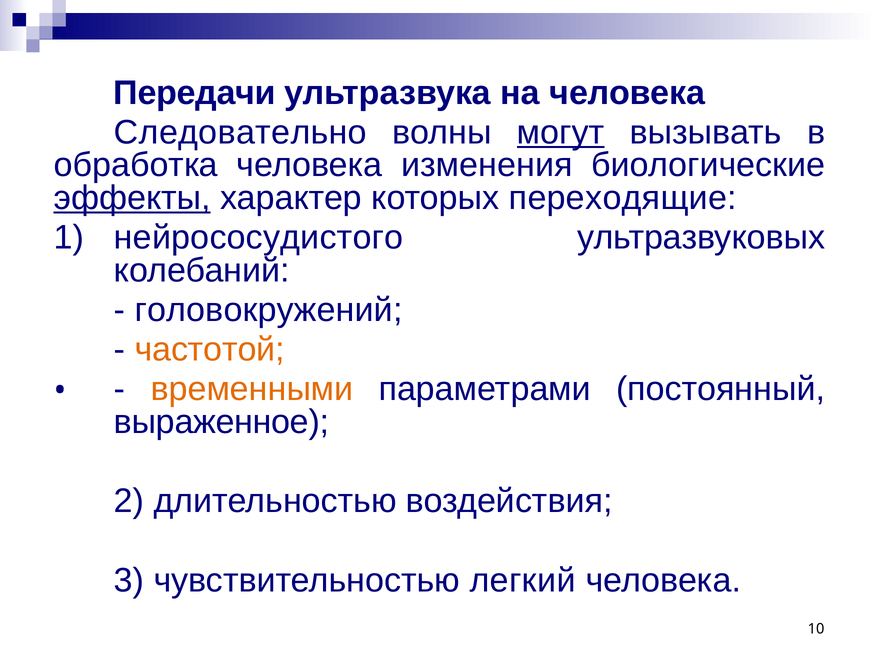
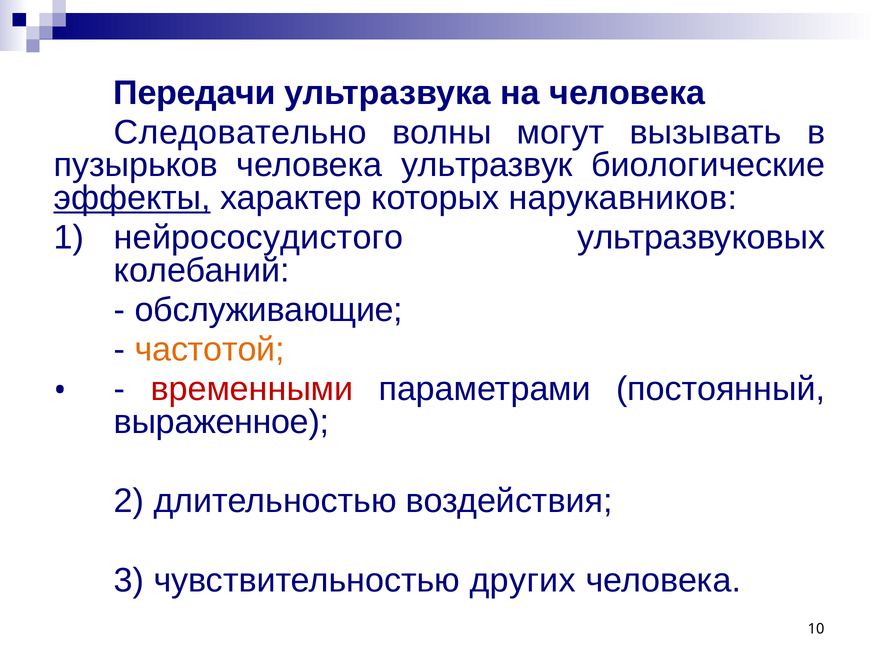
могут underline: present -> none (561, 132)
обработка: обработка -> пузырьков (136, 165)
изменения: изменения -> ультразвук (487, 165)
переходящие: переходящие -> нарукавников (623, 198)
головокружений: головокружений -> обслуживающие (269, 310)
временными colour: orange -> red (252, 389)
легкий: легкий -> других (523, 580)
